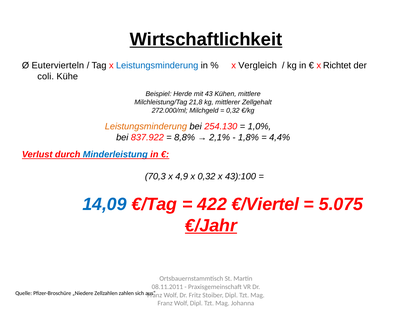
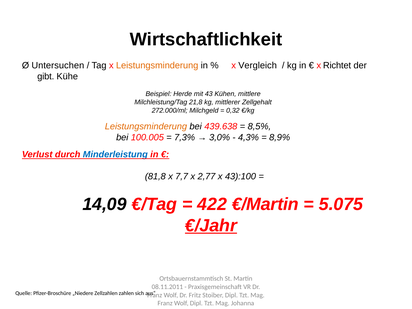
Wirtschaftlichkeit underline: present -> none (206, 39)
Eutervierteln: Eutervierteln -> Untersuchen (58, 65)
Leistungsminderung colour: blue -> orange (157, 65)
coli: coli -> gibt (46, 76)
254.130: 254.130 -> 439.638 (221, 126)
1,0%: 1,0% -> 8,5% (259, 126)
837.922: 837.922 -> 100.005 (147, 137)
8,8%: 8,8% -> 7,3% (185, 137)
2,1%: 2,1% -> 3,0% (220, 137)
1,8%: 1,8% -> 4,3% (248, 137)
4,4%: 4,4% -> 8,9% (280, 137)
70,3: 70,3 -> 81,8 (155, 177)
4,9: 4,9 -> 7,7 (182, 177)
x 0,32: 0,32 -> 2,77 (207, 177)
14,09 colour: blue -> black (105, 204)
€/Viertel: €/Viertel -> €/Martin (265, 204)
